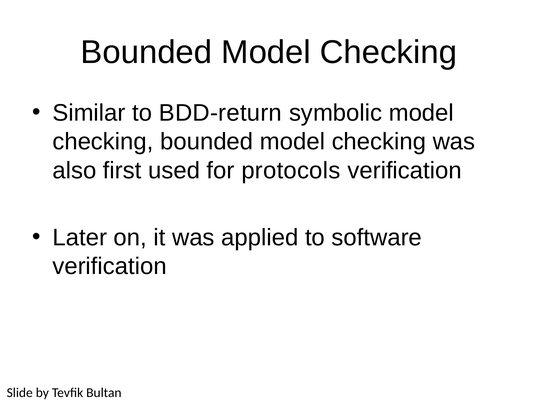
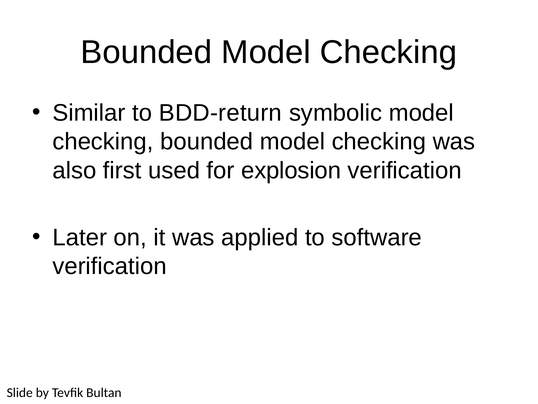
protocols: protocols -> explosion (291, 170)
